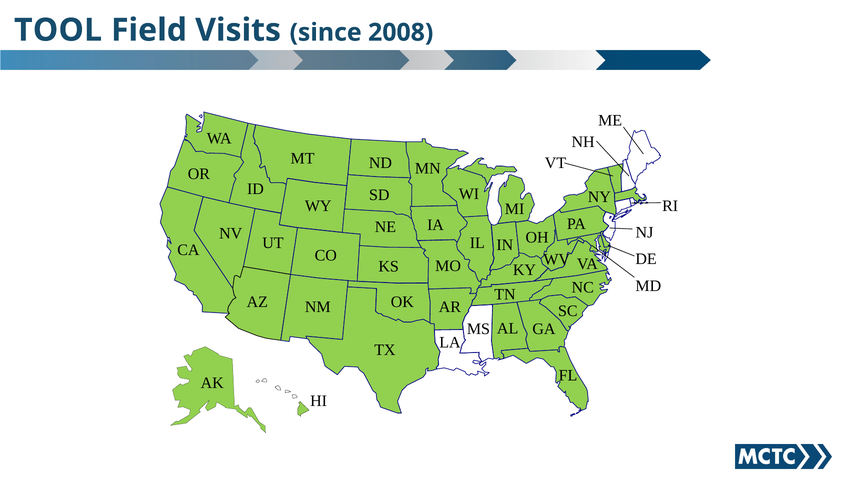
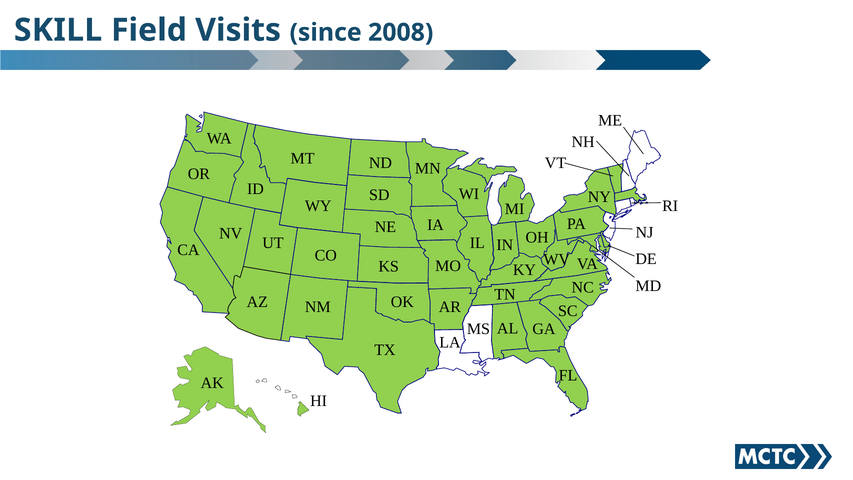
TOOL: TOOL -> SKILL (58, 30)
